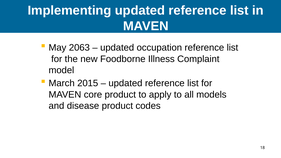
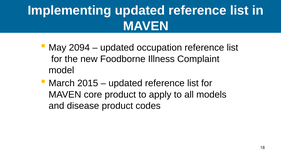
2063: 2063 -> 2094 (79, 48)
